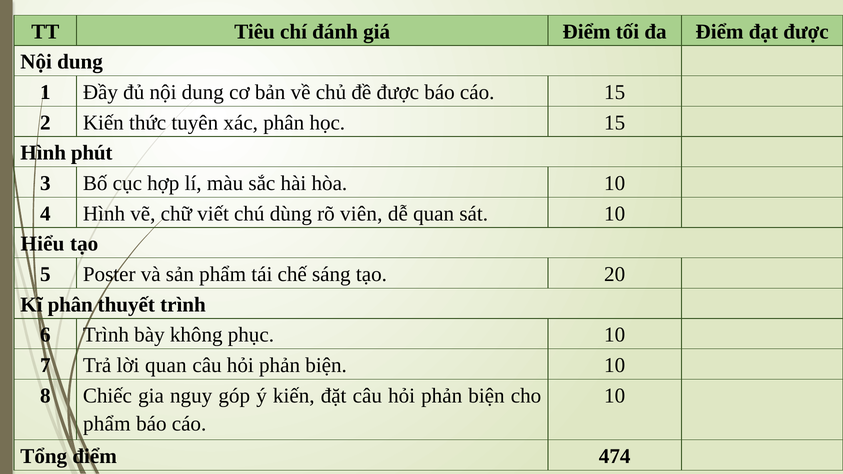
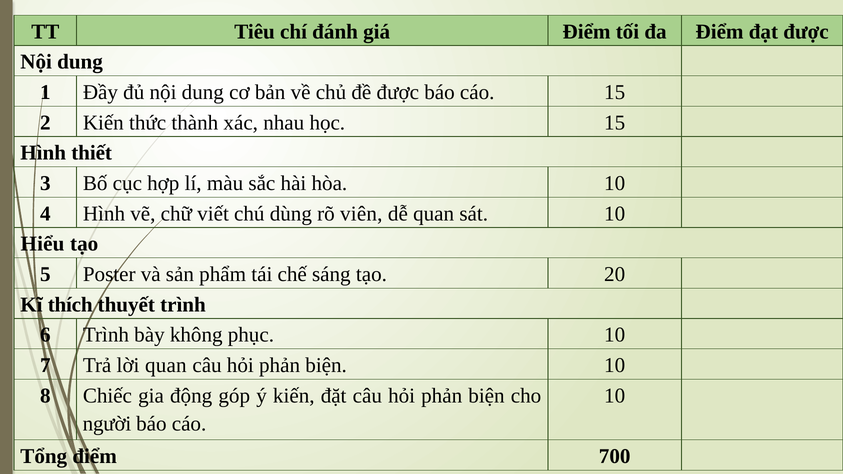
tuyên: tuyên -> thành (195, 123)
xác phân: phân -> nhau (284, 123)
phút: phút -> thiết (92, 153)
Kĩ phân: phân -> thích (70, 305)
nguy: nguy -> động (191, 396)
phẩm: phẩm -> người (107, 424)
474: 474 -> 700 (615, 456)
